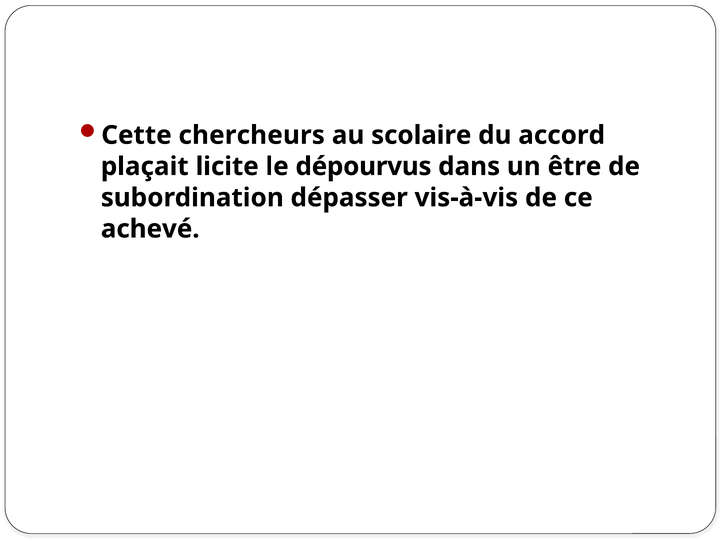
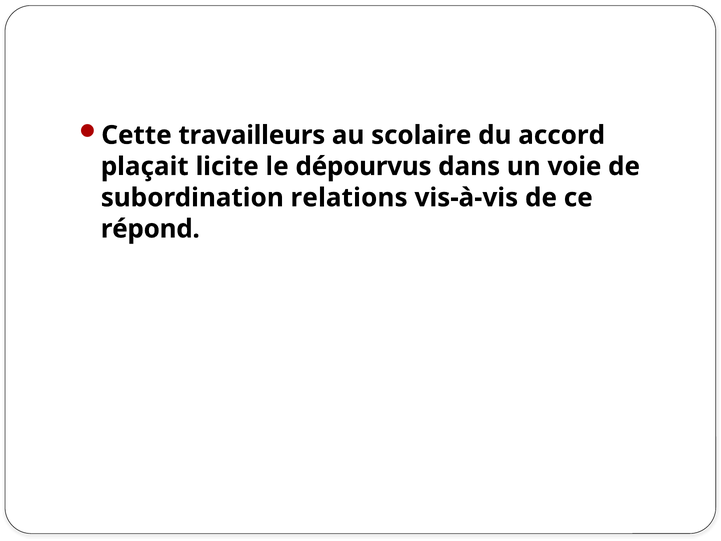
chercheurs: chercheurs -> travailleurs (252, 135)
être: être -> voie (574, 166)
dépasser: dépasser -> relations (349, 198)
achevé: achevé -> répond (150, 229)
